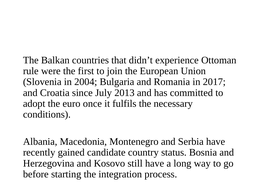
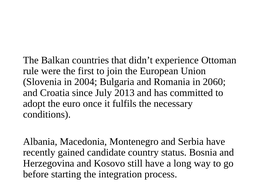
2017: 2017 -> 2060 (214, 82)
